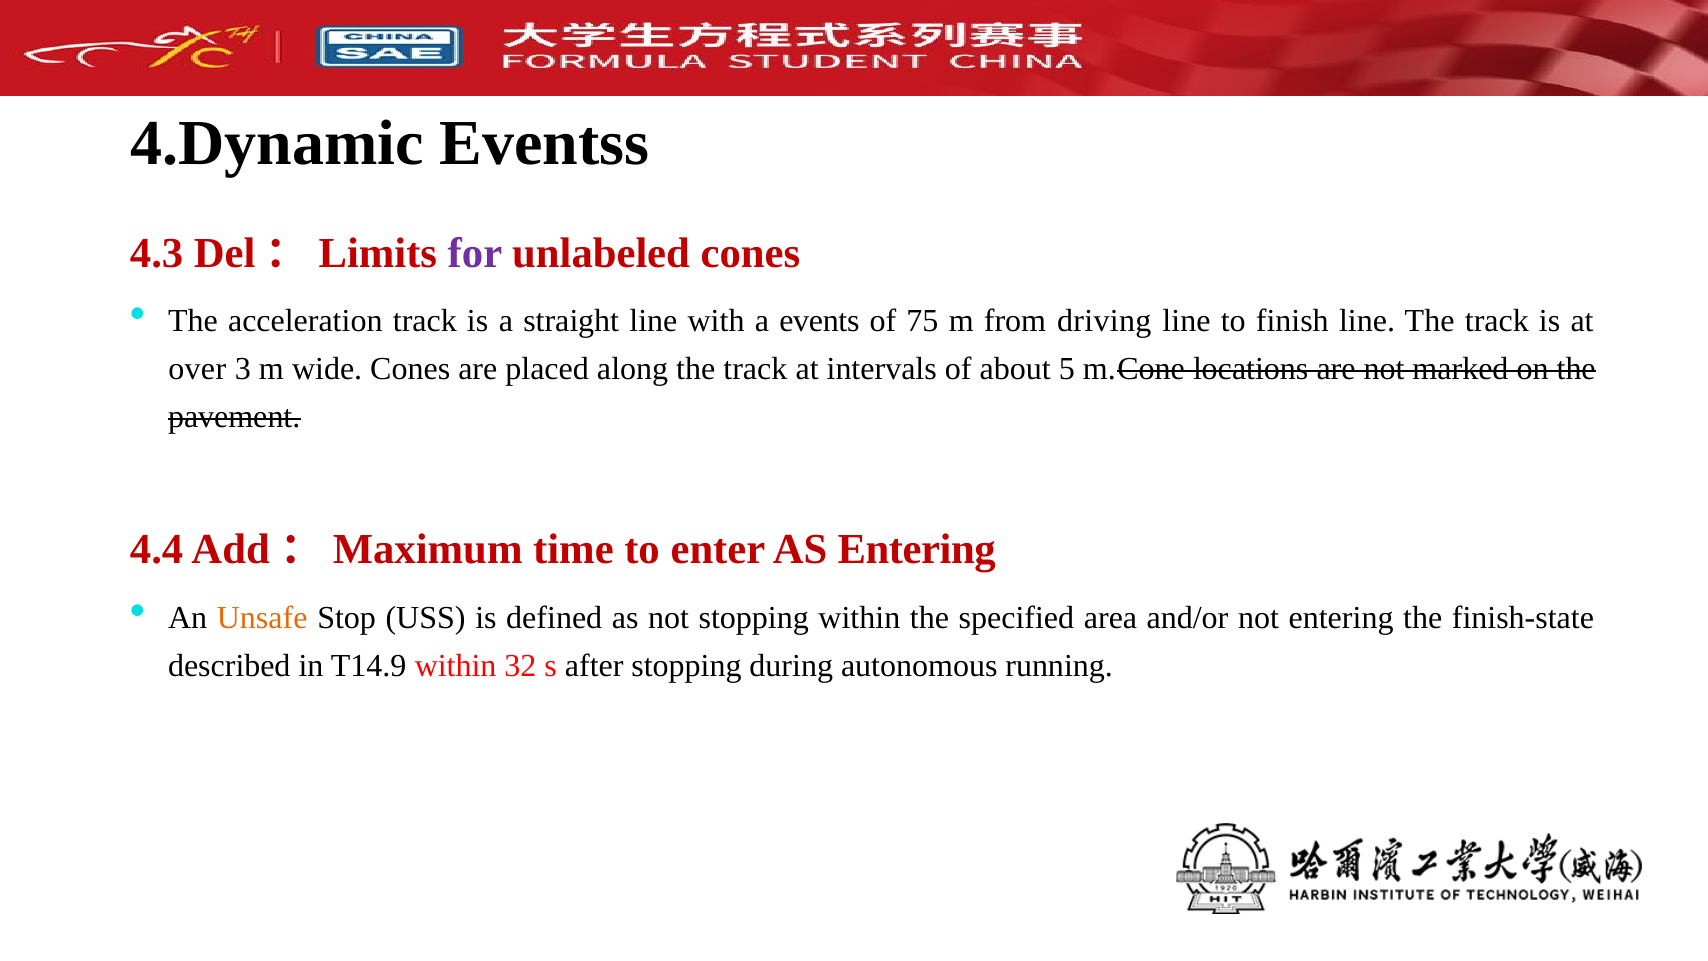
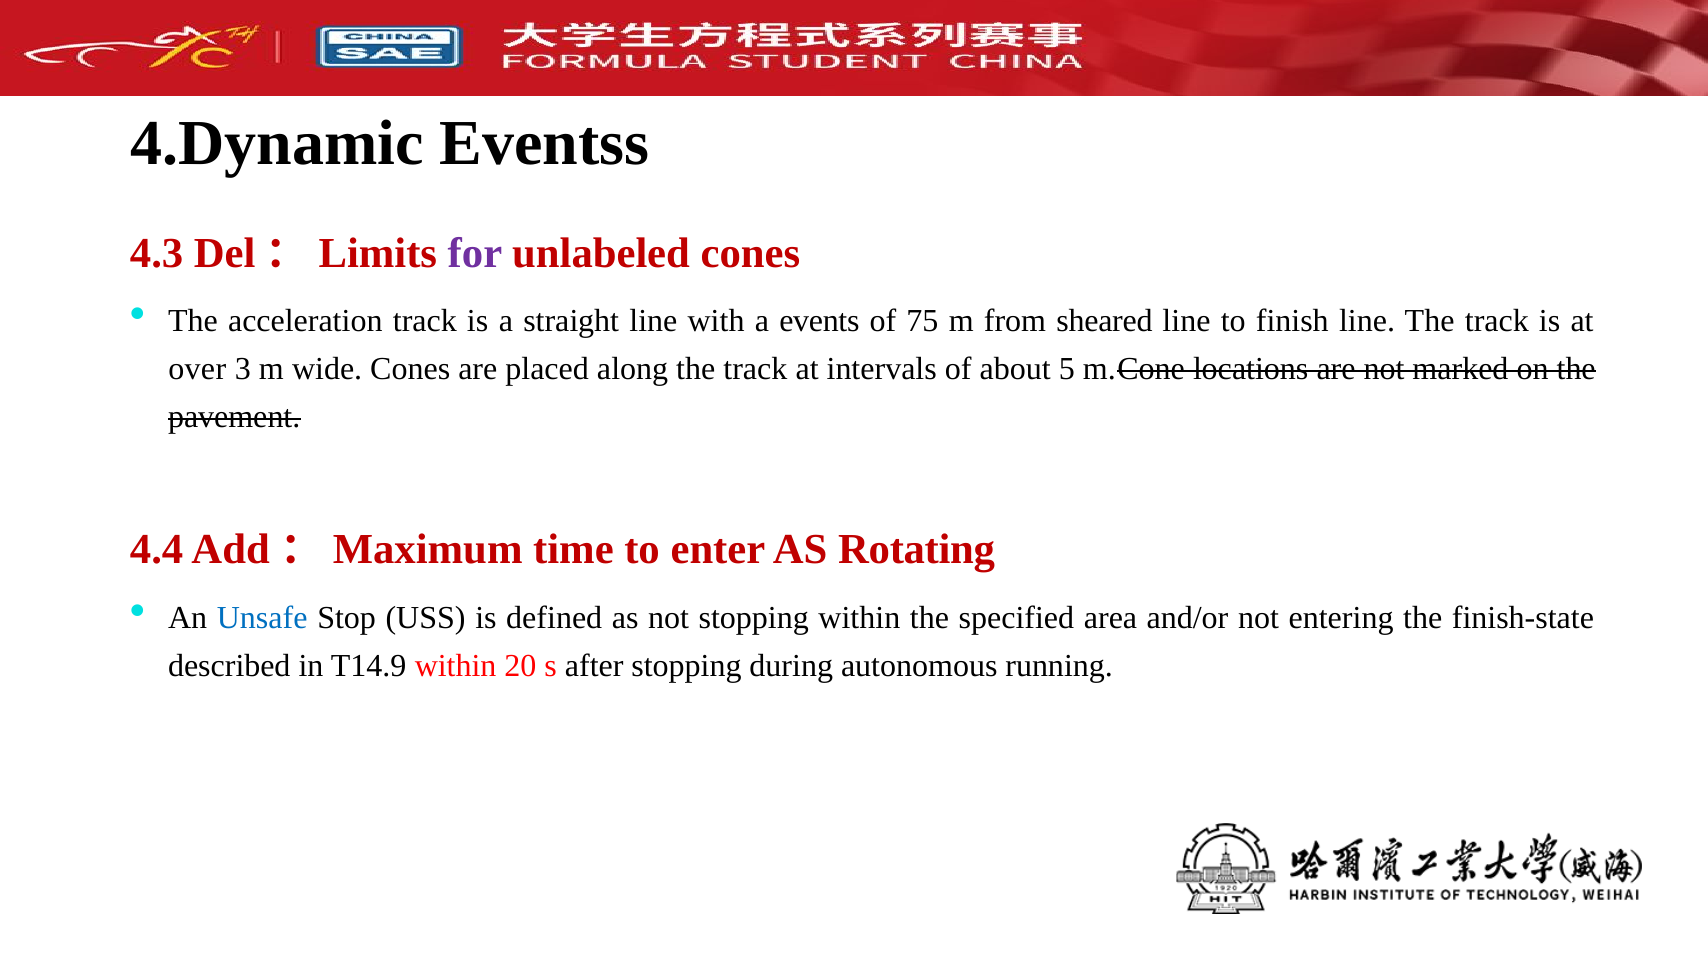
driving: driving -> sheared (1104, 321)
AS Entering: Entering -> Rotating (917, 550)
Unsafe colour: orange -> blue (262, 618)
32: 32 -> 20 (520, 666)
